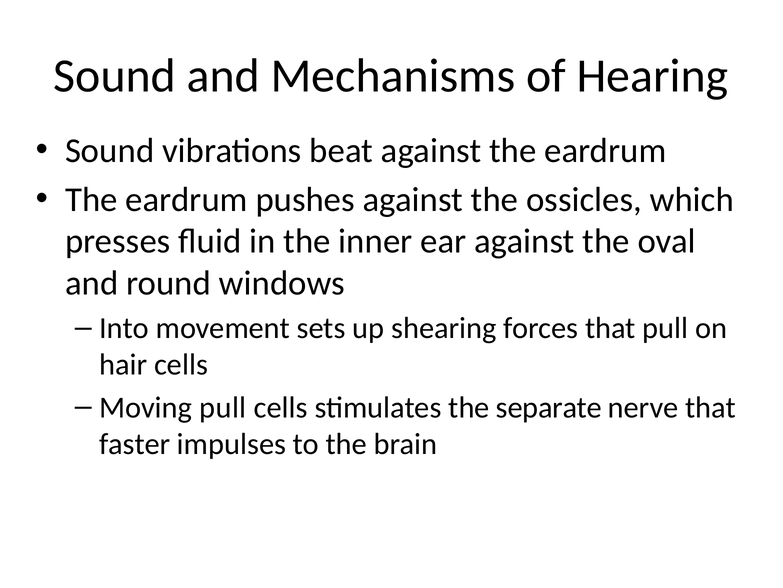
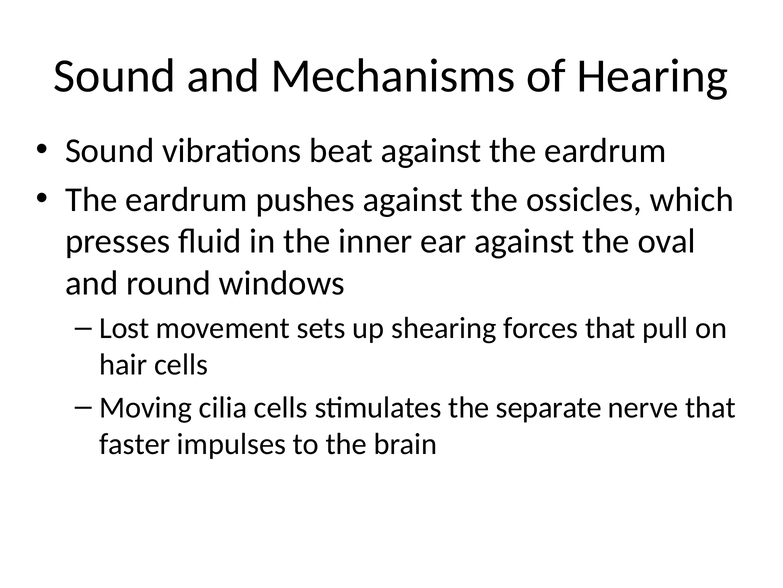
Into: Into -> Lost (124, 328)
Moving pull: pull -> cilia (223, 407)
